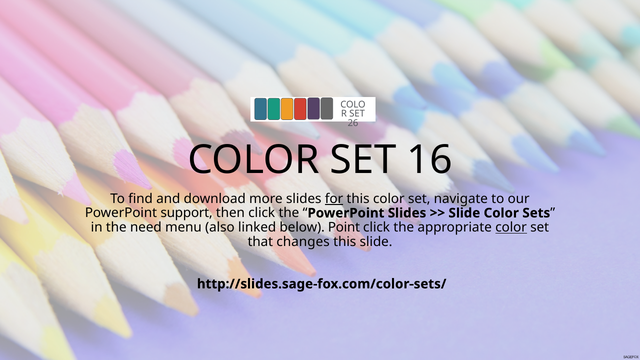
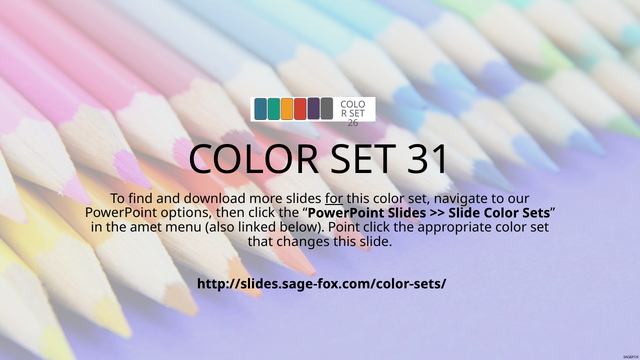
16: 16 -> 31 (430, 160)
support: support -> options (186, 213)
need: need -> amet (146, 227)
color underline: present -> none (511, 227)
